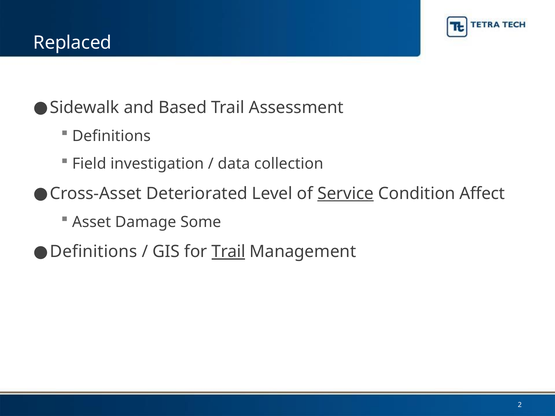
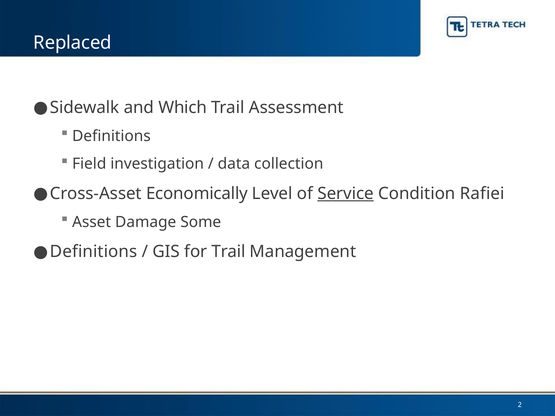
Based: Based -> Which (183, 108)
Deteriorated: Deteriorated -> Economically (197, 194)
Affect: Affect -> Rafiei (482, 194)
Trail underline: present -> none (228, 252)
